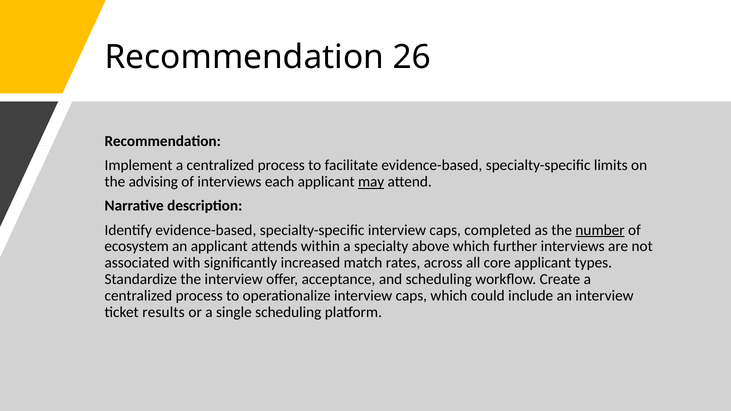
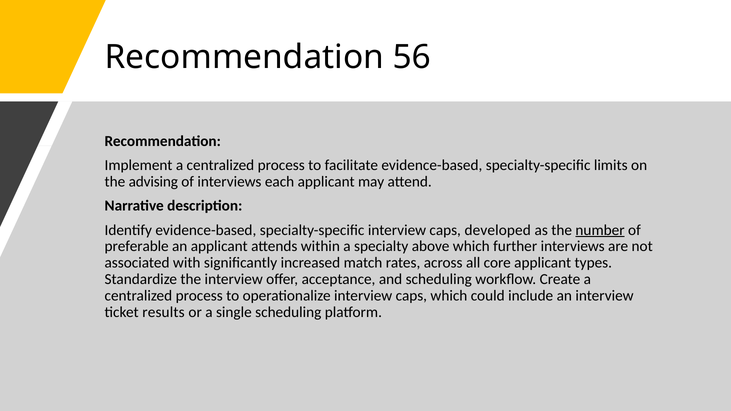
26: 26 -> 56 (412, 57)
may underline: present -> none (371, 182)
completed: completed -> developed (498, 230)
ecosystem: ecosystem -> preferable (137, 247)
